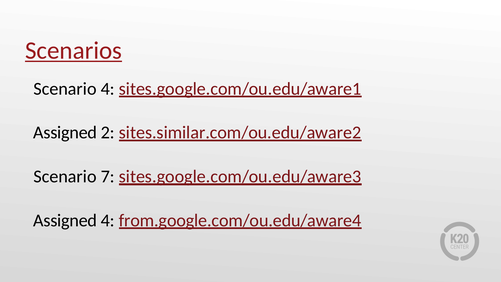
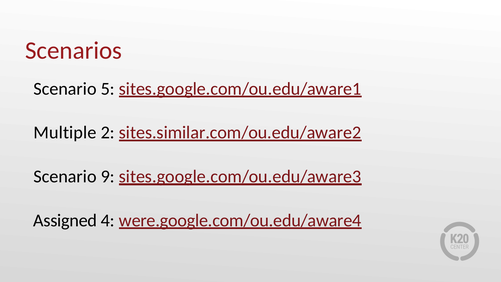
Scenarios underline: present -> none (74, 50)
Scenario 4: 4 -> 5 (108, 89)
Assigned: Assigned -> Multiple (65, 133)
7: 7 -> 9 (108, 176)
from.google.com/ou.edu/aware4: from.google.com/ou.edu/aware4 -> were.google.com/ou.edu/aware4 (240, 220)
